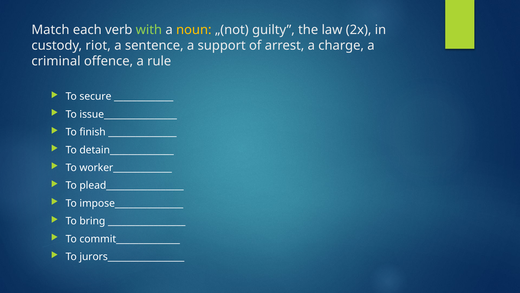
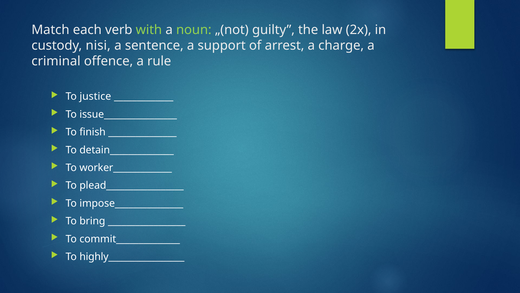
noun colour: yellow -> light green (194, 30)
riot: riot -> nisi (98, 46)
secure: secure -> justice (95, 96)
jurors_________________: jurors_________________ -> highly_________________ (132, 256)
